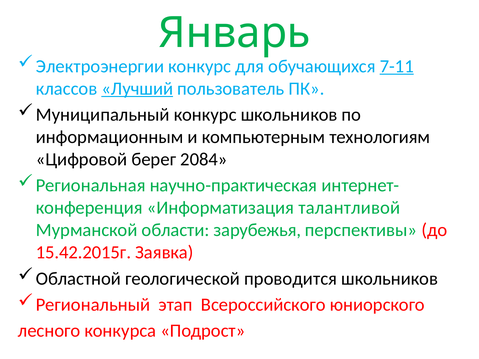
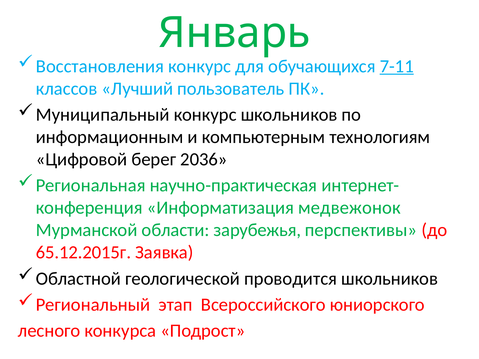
Электроэнергии: Электроэнергии -> Восстановления (100, 66)
Лучший underline: present -> none (137, 89)
2084: 2084 -> 2036 (204, 159)
талантливой: талантливой -> медвежонок (349, 208)
15.42.2015г: 15.42.2015г -> 65.12.2015г (83, 253)
